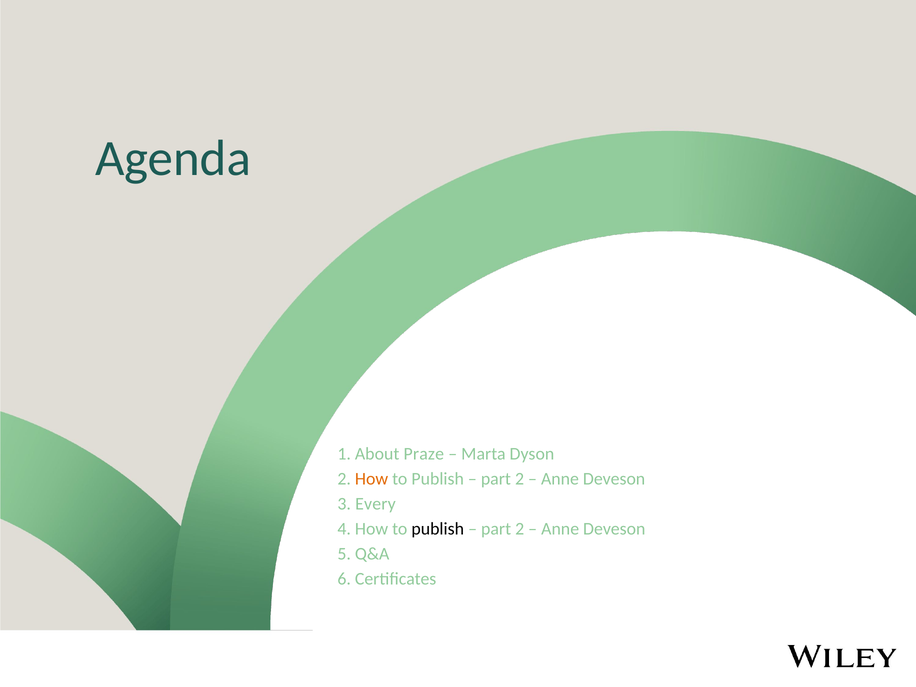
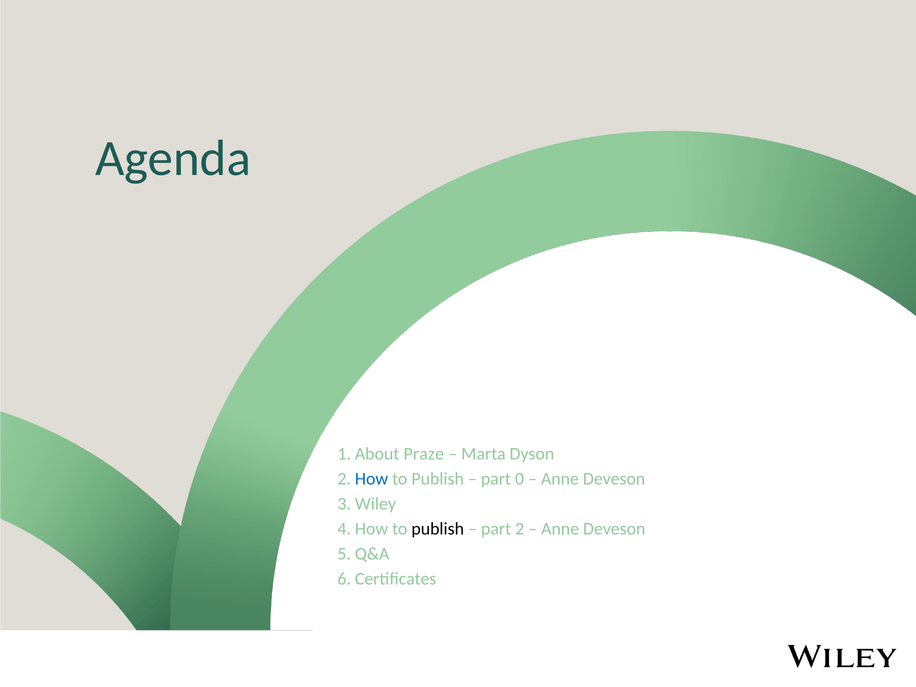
How colour: orange -> blue (372, 479)
2: 2 -> 0 (520, 479)
Every: Every -> Wiley (376, 504)
